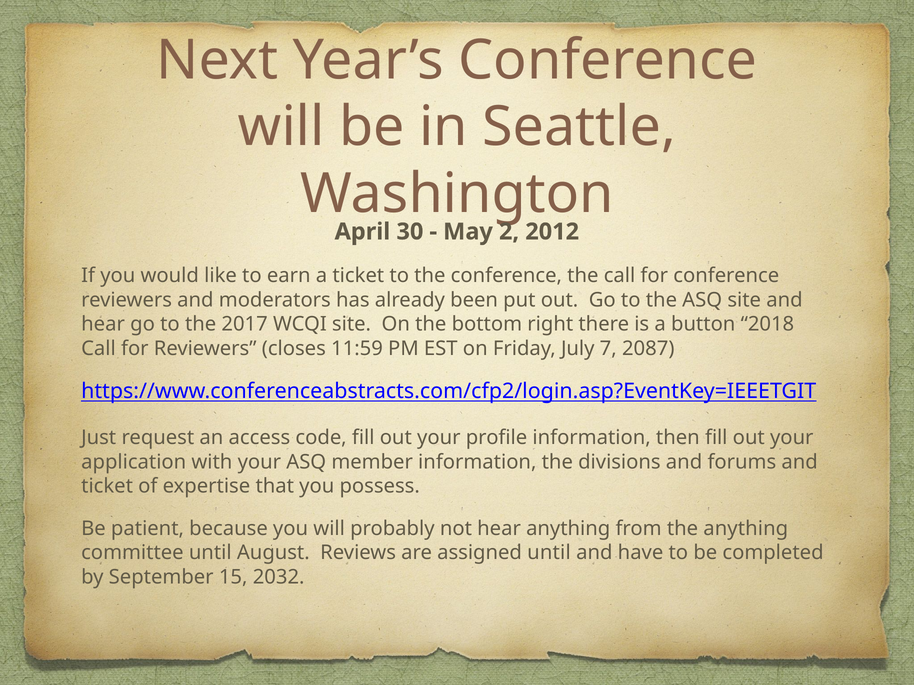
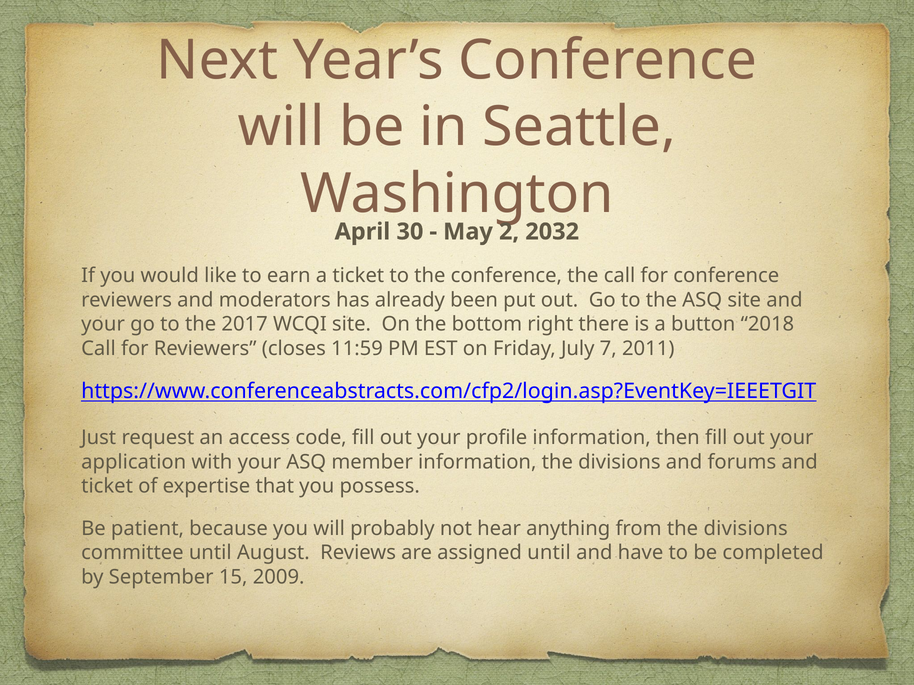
2012: 2012 -> 2032 (552, 232)
hear: hear -> your (103, 324)
2087: 2087 -> 2011 (648, 349)
from the anything: anything -> divisions (746, 529)
2032: 2032 -> 2009 (279, 577)
